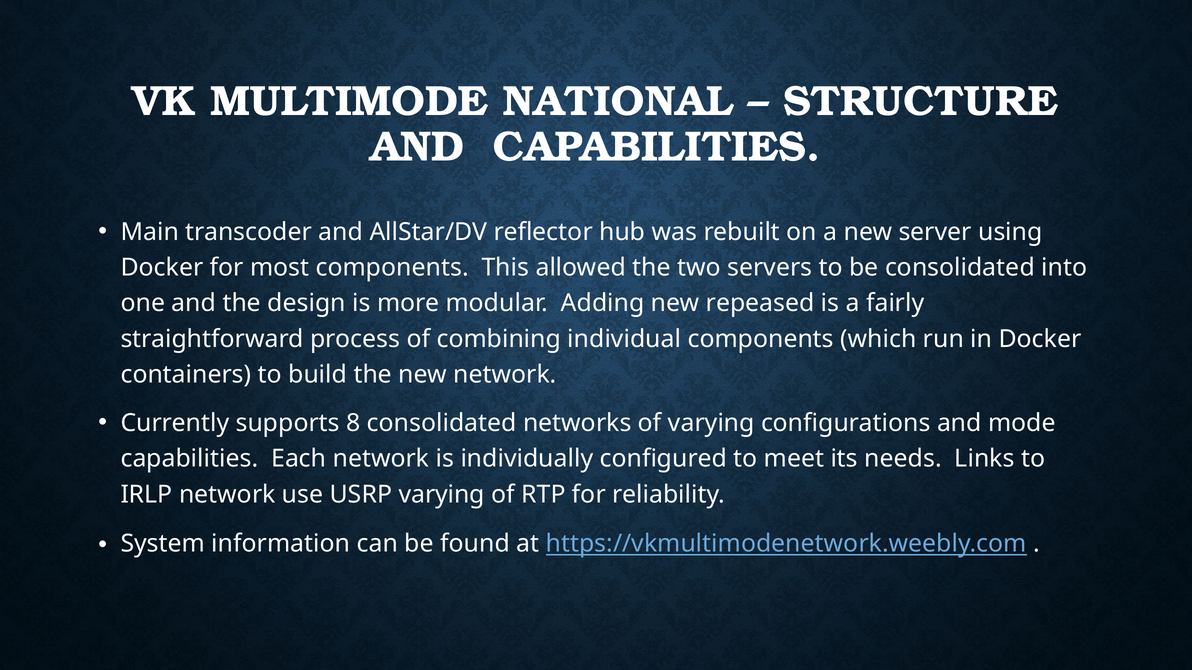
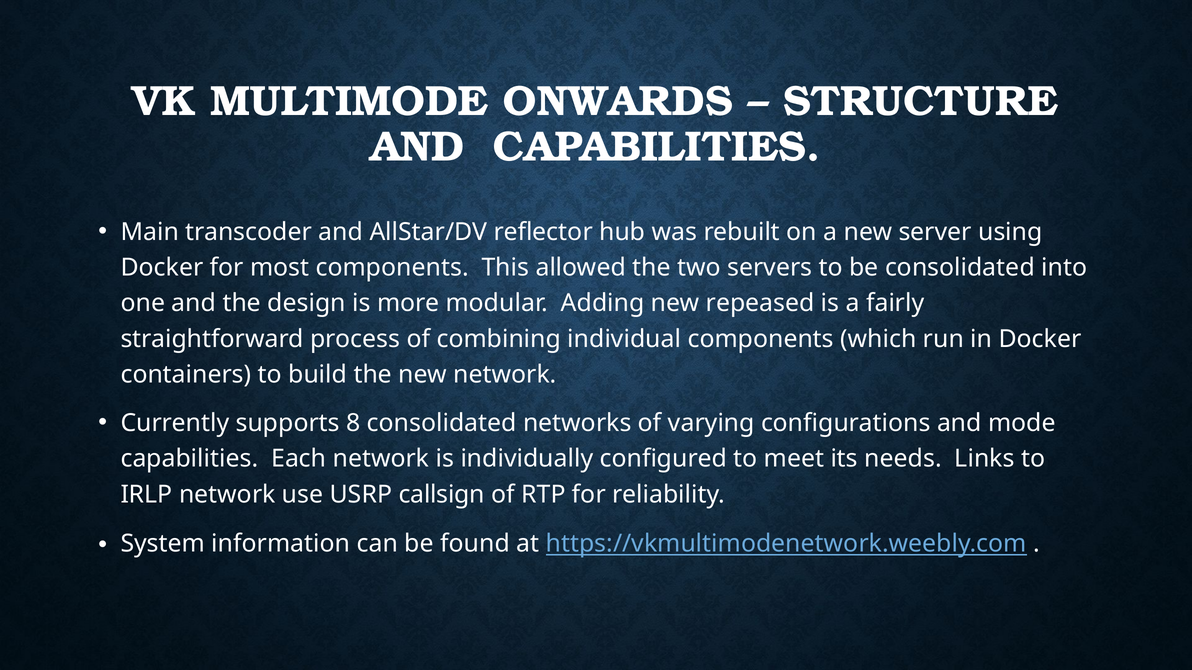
NATIONAL: NATIONAL -> ONWARDS (618, 101)
USRP varying: varying -> callsign (442, 495)
